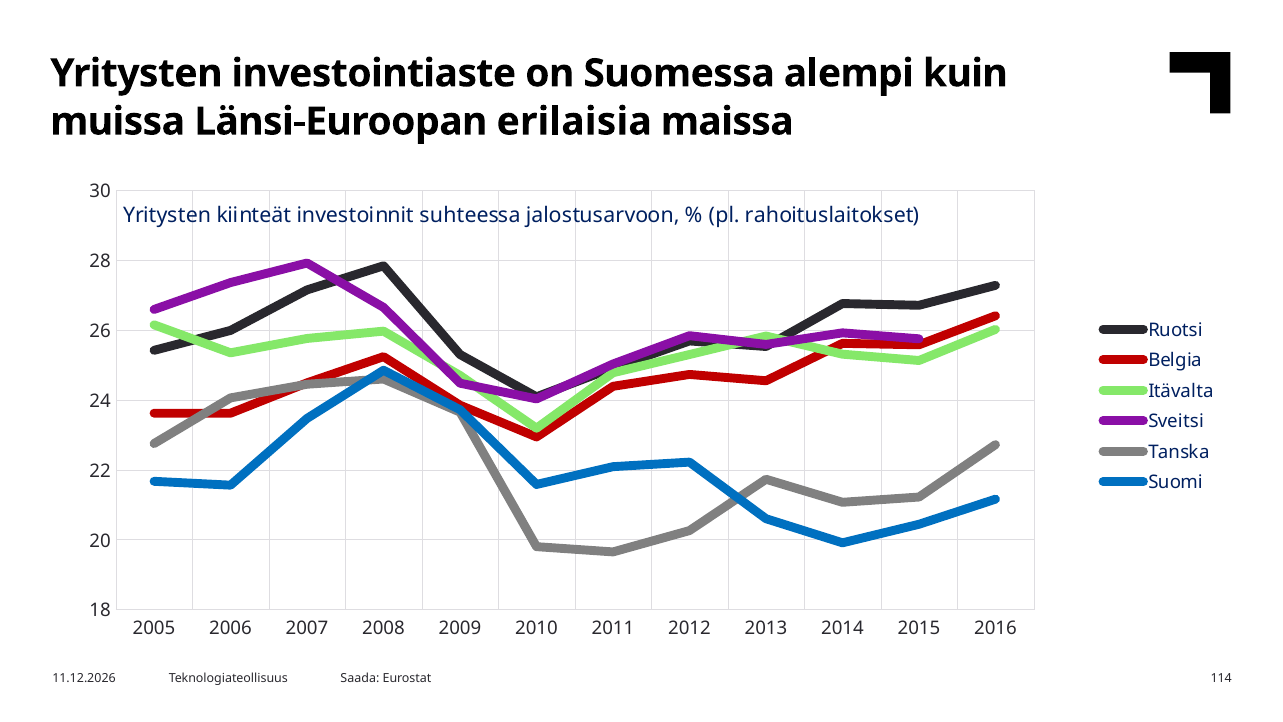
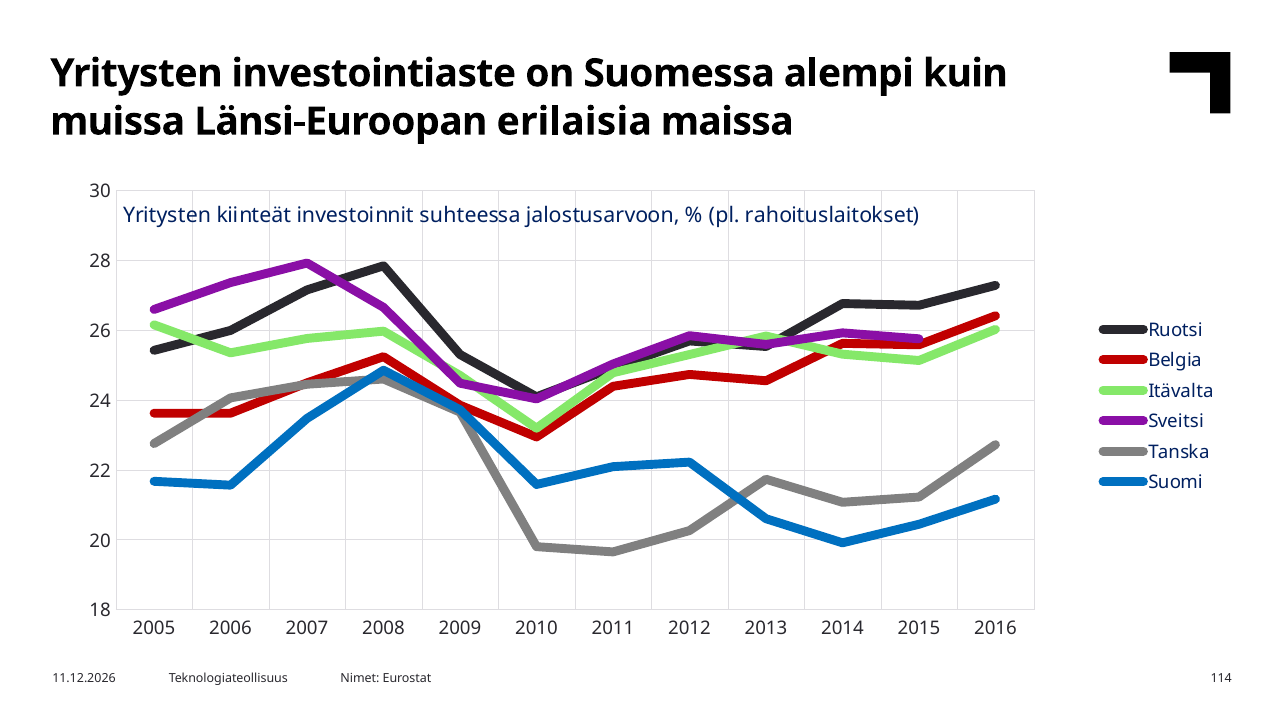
Saada: Saada -> Nimet (360, 678)
